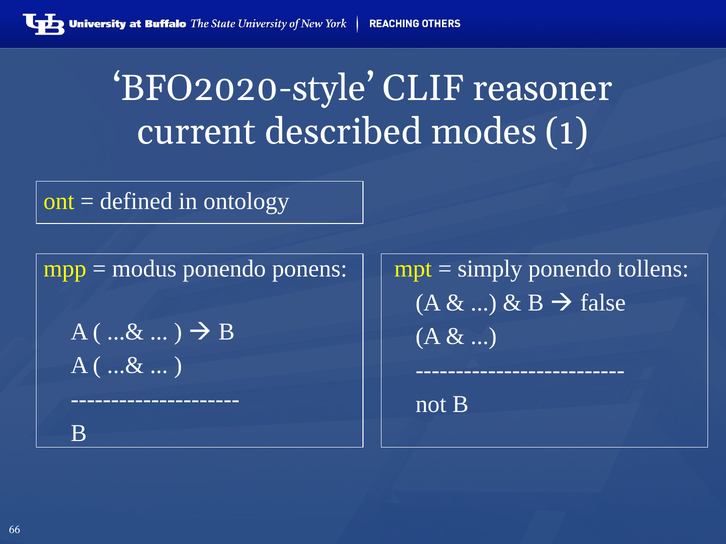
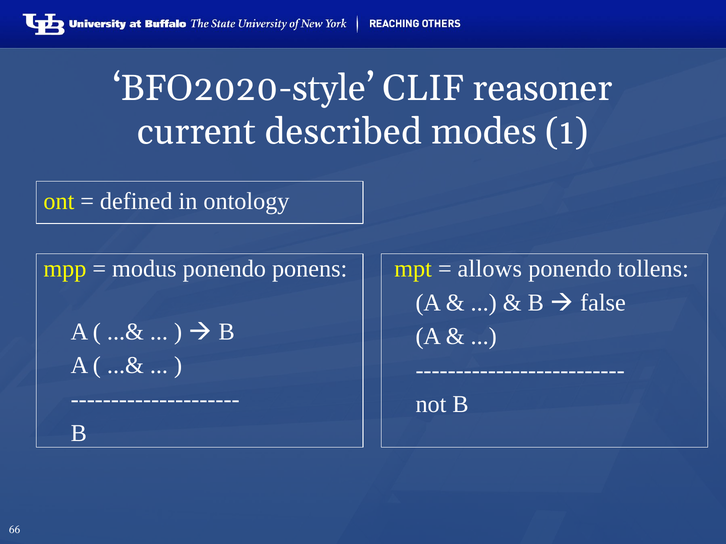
simply: simply -> allows (490, 269)
